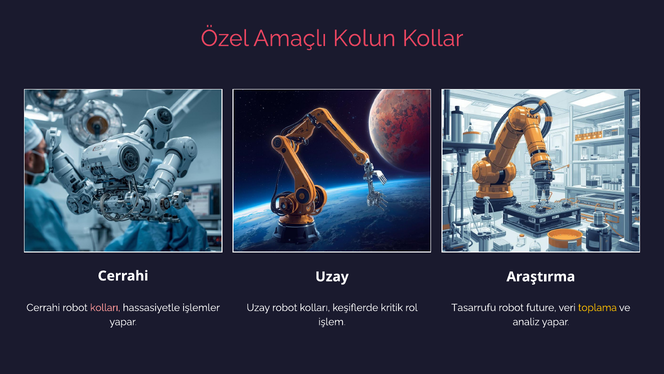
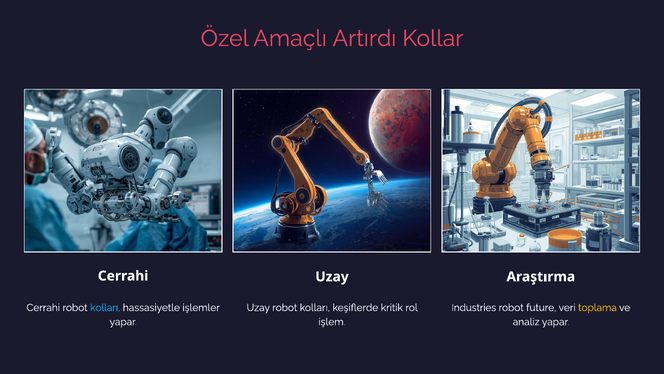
Kolun: Kolun -> Artırdı (364, 38)
kolları colour: pink -> light blue (105, 307)
Tasarrufu: Tasarrufu -> Industries (474, 307)
